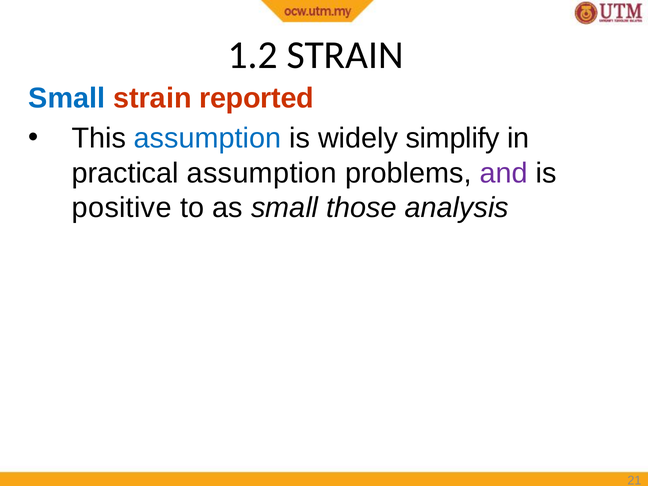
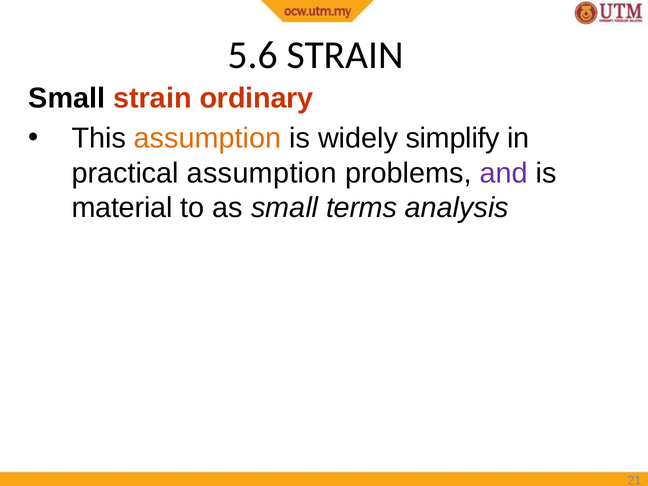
1.2: 1.2 -> 5.6 (253, 55)
Small colour: blue -> black (67, 98)
reported: reported -> ordinary (257, 98)
assumption colour: blue -> orange (208, 138)
positive: positive -> material (122, 208)
those: those -> terms (362, 208)
